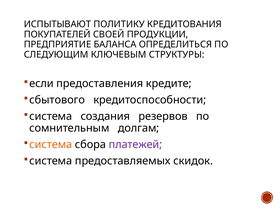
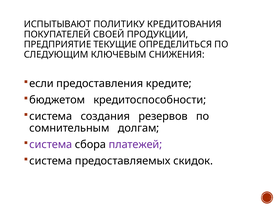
БАЛАНСА: БАЛАНСА -> ТЕКУЩИЕ (115, 44)
СТРУКТУРЫ: СТРУКТУРЫ -> СНИЖЕНИЯ (177, 55)
сбытового: сбытового -> бюджетом (57, 100)
система colour: orange -> purple (51, 145)
